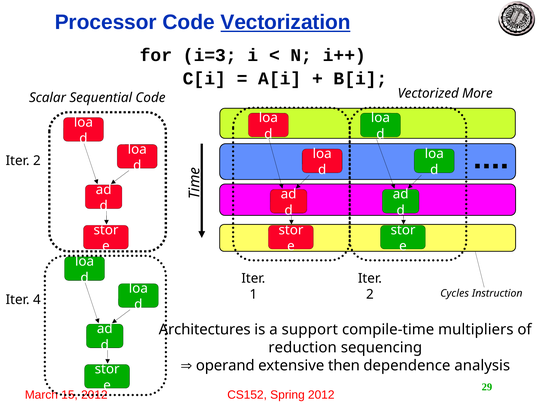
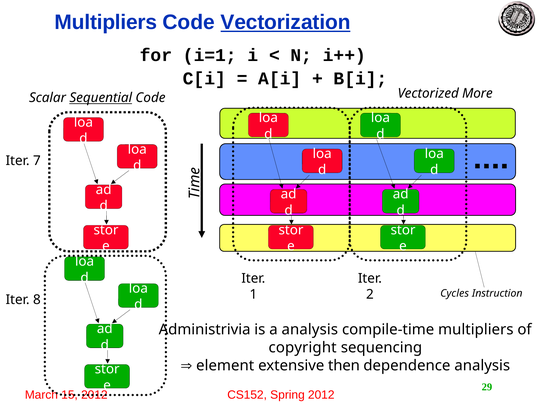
Processor: Processor -> Multipliers (106, 22)
i=3: i=3 -> i=1 (210, 55)
Sequential underline: none -> present (101, 98)
2: 2 -> 7 (37, 161)
4: 4 -> 8 (37, 299)
Architectures: Architectures -> Administrivia (205, 329)
a support: support -> analysis (310, 329)
reduction: reduction -> copyright (303, 347)
operand: operand -> element (225, 365)
